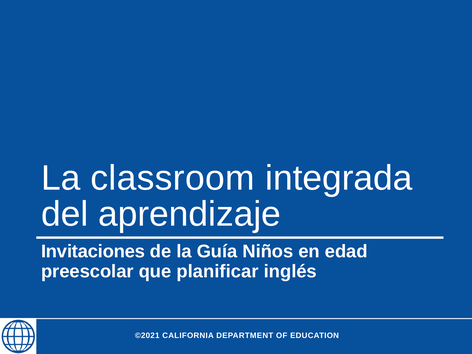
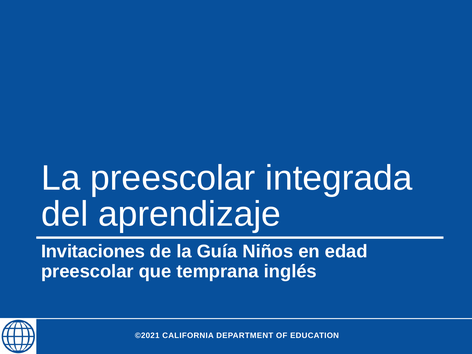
La classroom: classroom -> preescolar (173, 178)
planificar: planificar -> temprana (218, 271)
